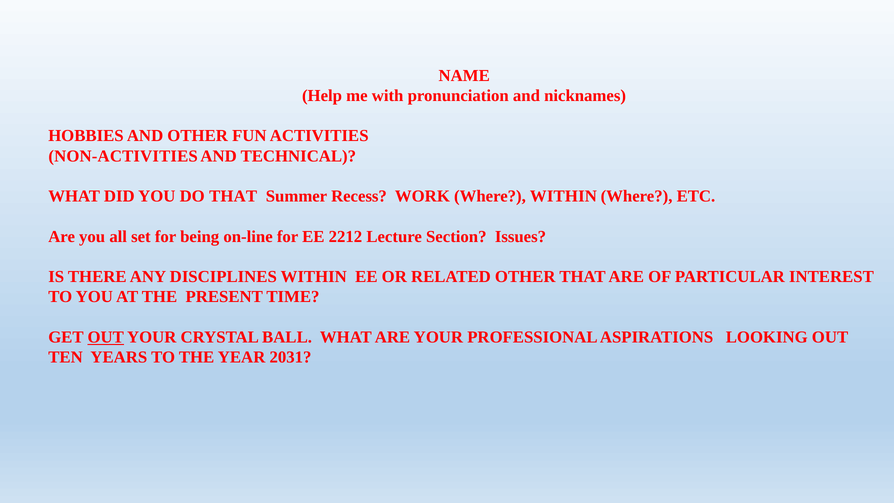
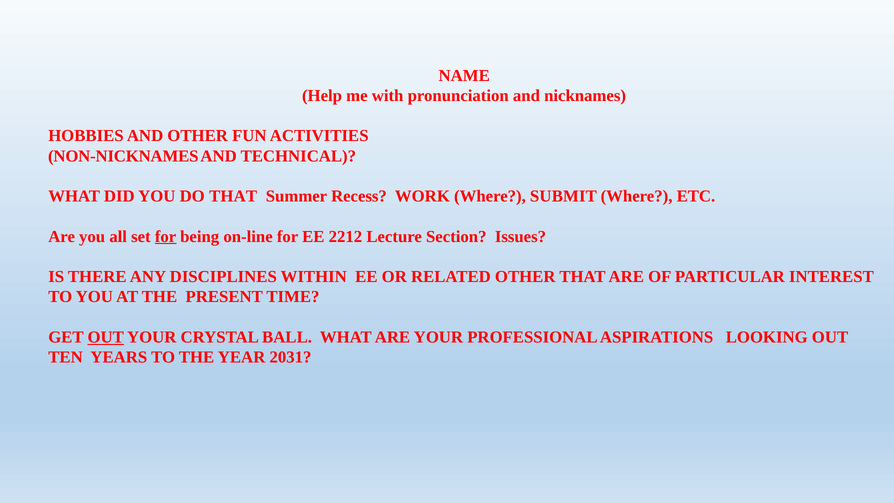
NON-ACTIVITIES: NON-ACTIVITIES -> NON-NICKNAMES (123, 156)
Where WITHIN: WITHIN -> SUBMIT (563, 196)
for underline: none -> present (166, 236)
